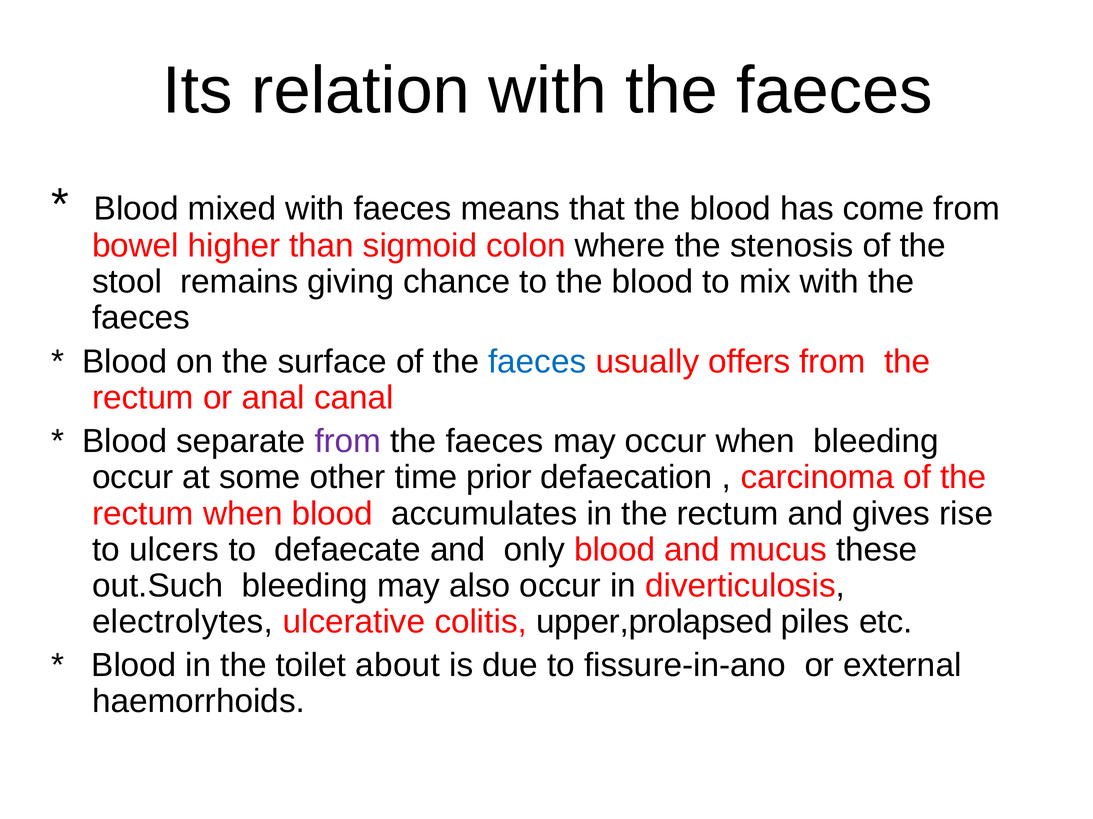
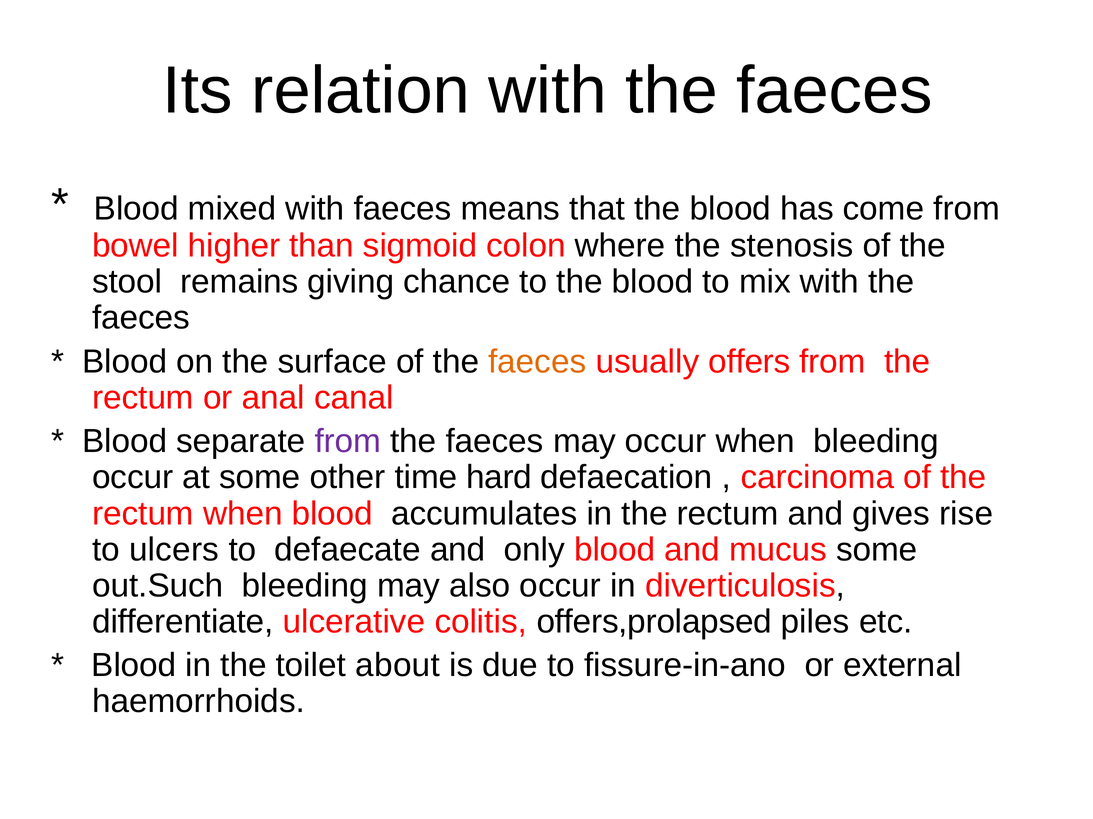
faeces colour: blue -> orange (537, 362)
prior: prior -> hard (499, 478)
mucus these: these -> some (877, 550)
electrolytes: electrolytes -> differentiate (183, 622)
upper,prolapsed: upper,prolapsed -> offers,prolapsed (654, 622)
